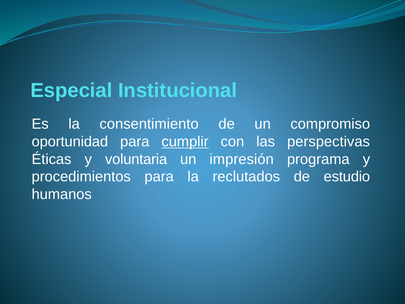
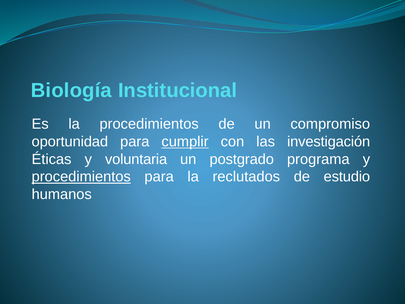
Especial: Especial -> Biología (71, 91)
la consentimiento: consentimiento -> procedimientos (149, 124)
perspectivas: perspectivas -> investigación (329, 142)
impresión: impresión -> postgrado (242, 159)
procedimientos underline: none -> present (81, 177)
